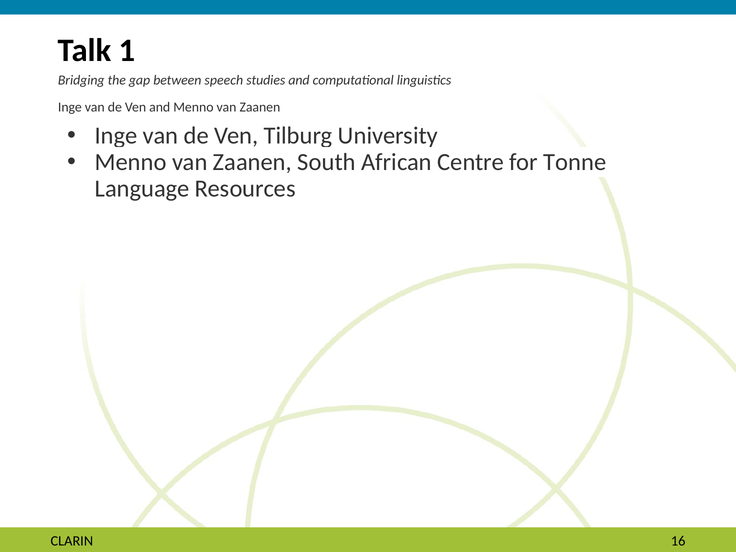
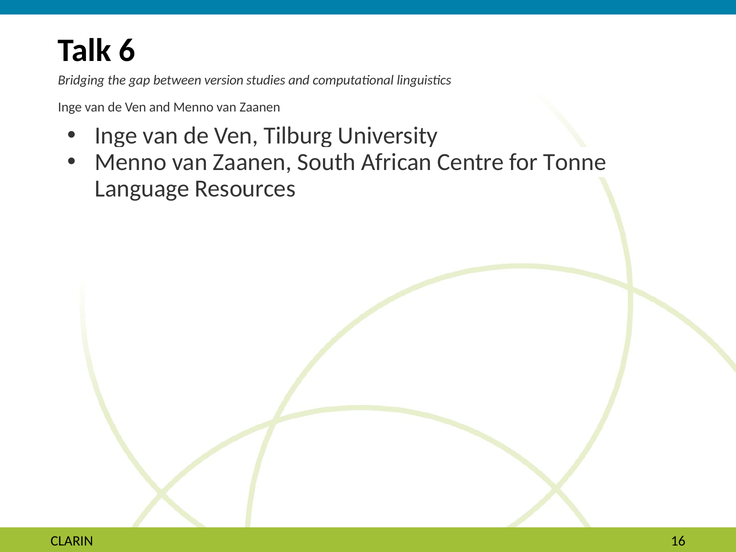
1: 1 -> 6 (127, 51)
speech: speech -> version (224, 80)
